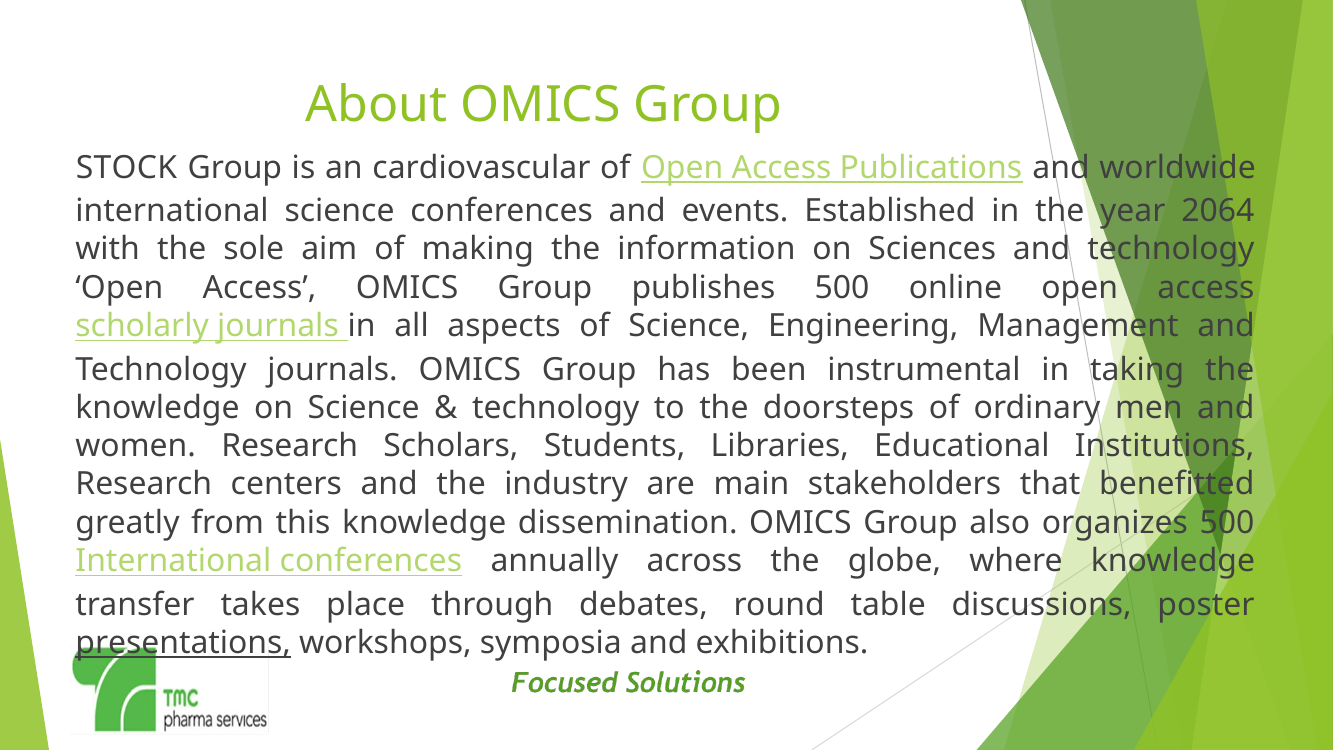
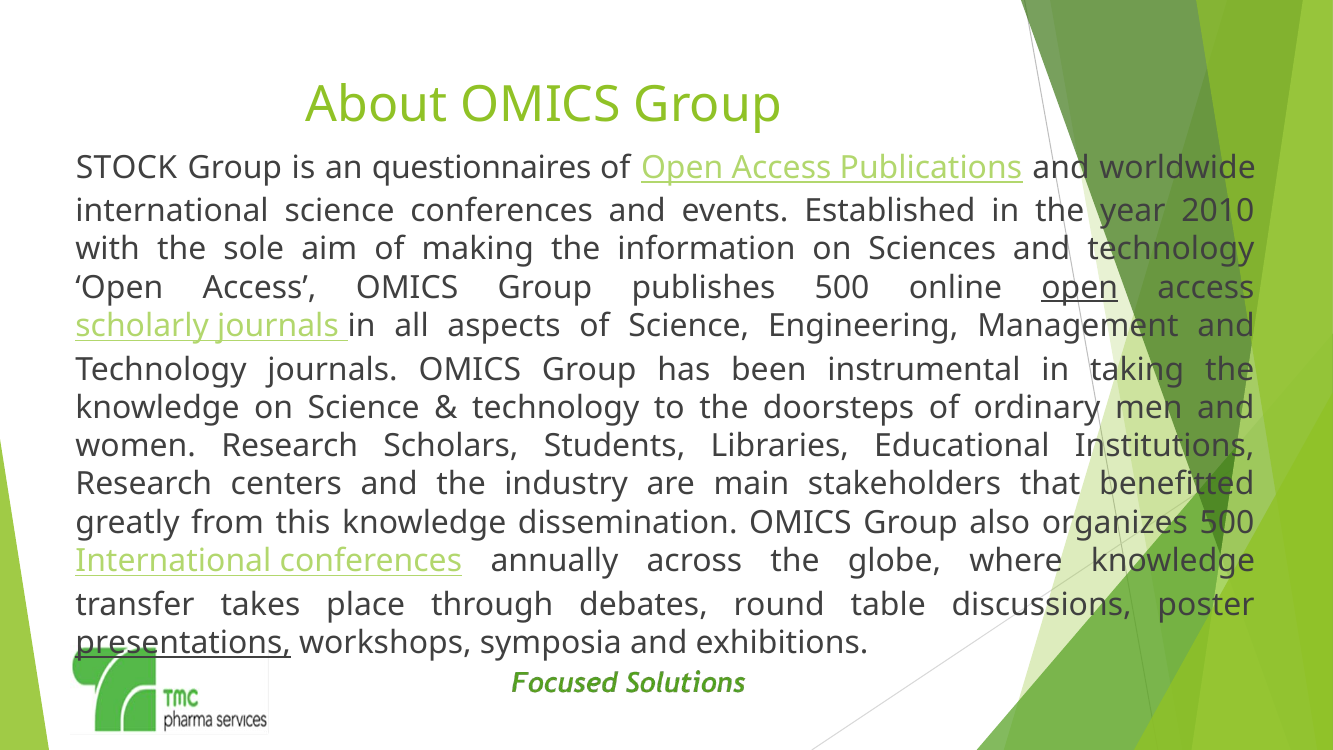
cardiovascular: cardiovascular -> questionnaires (482, 168)
2064: 2064 -> 2010 (1218, 211)
open underline: none -> present (1080, 288)
